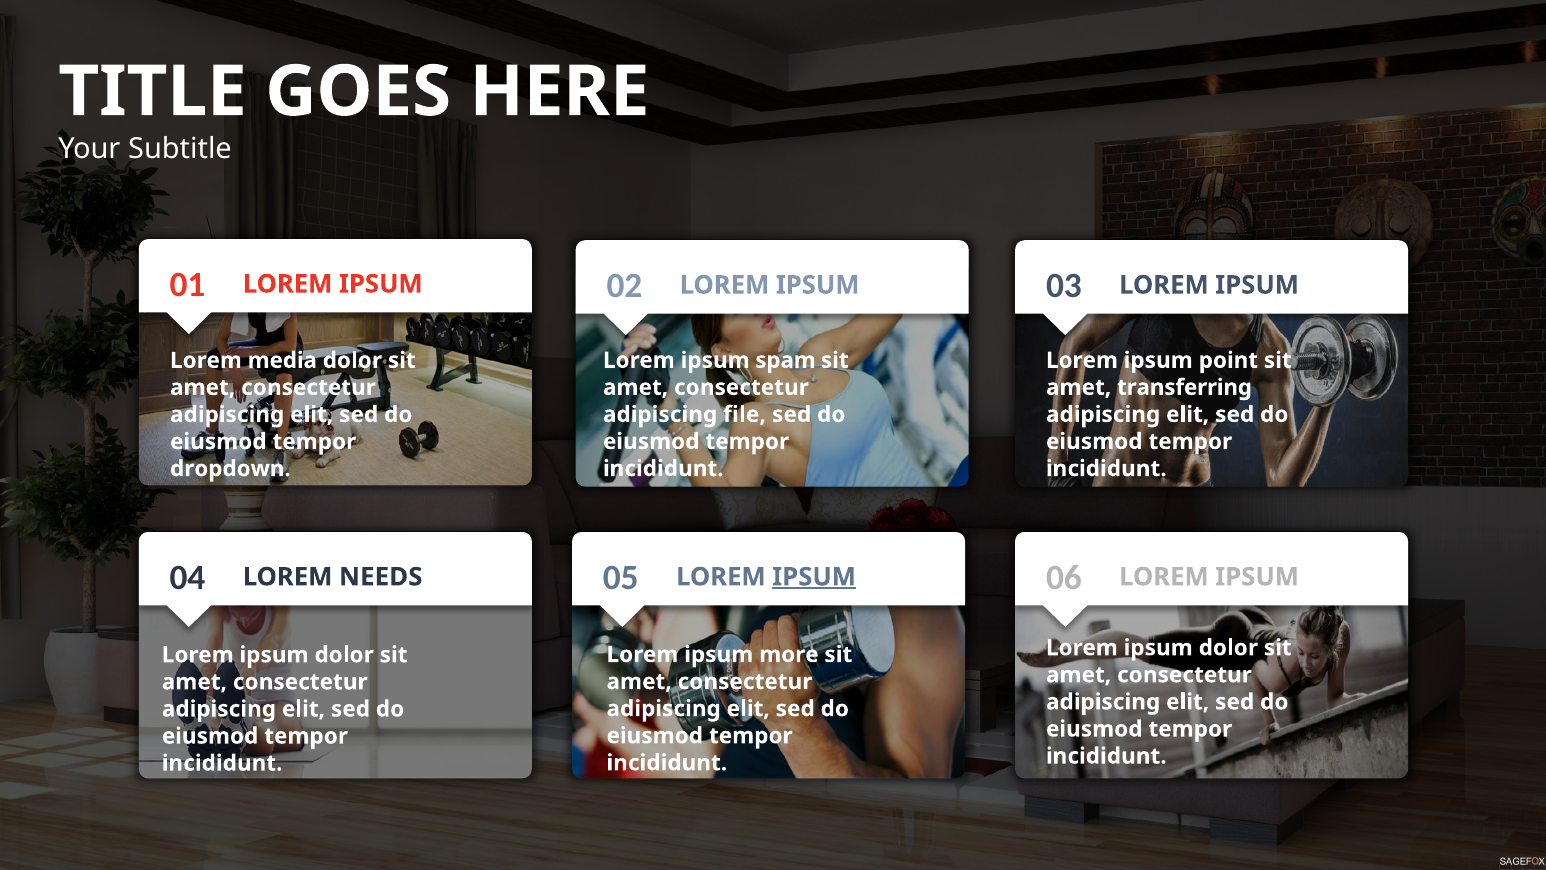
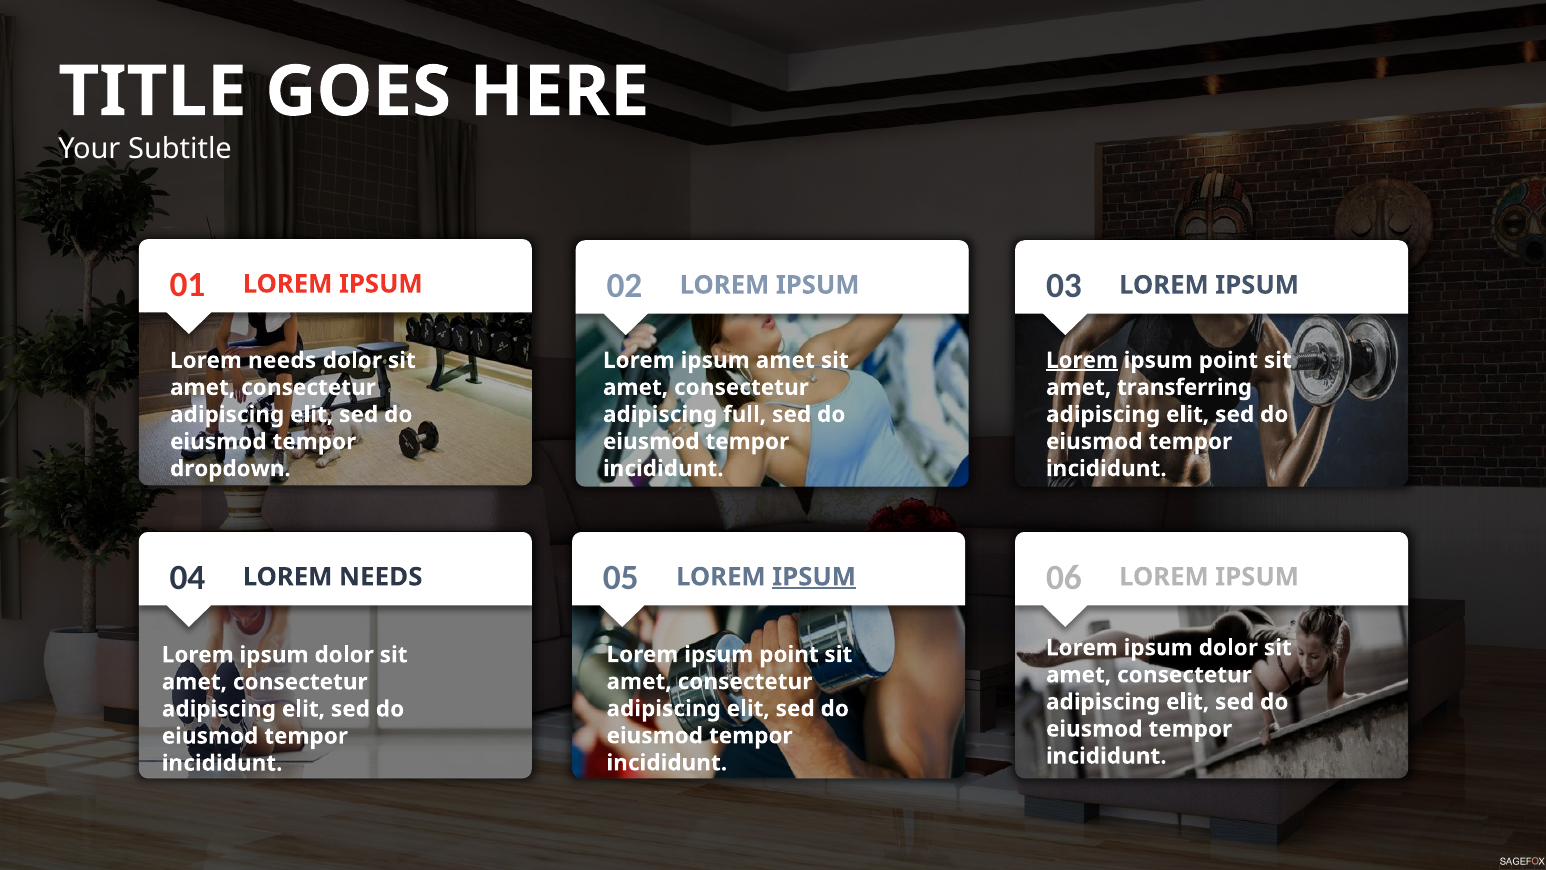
media: media -> needs (282, 360)
ipsum spam: spam -> amet (785, 360)
Lorem underline: none -> present (1082, 360)
file: file -> full (745, 414)
more: more -> point (789, 654)
